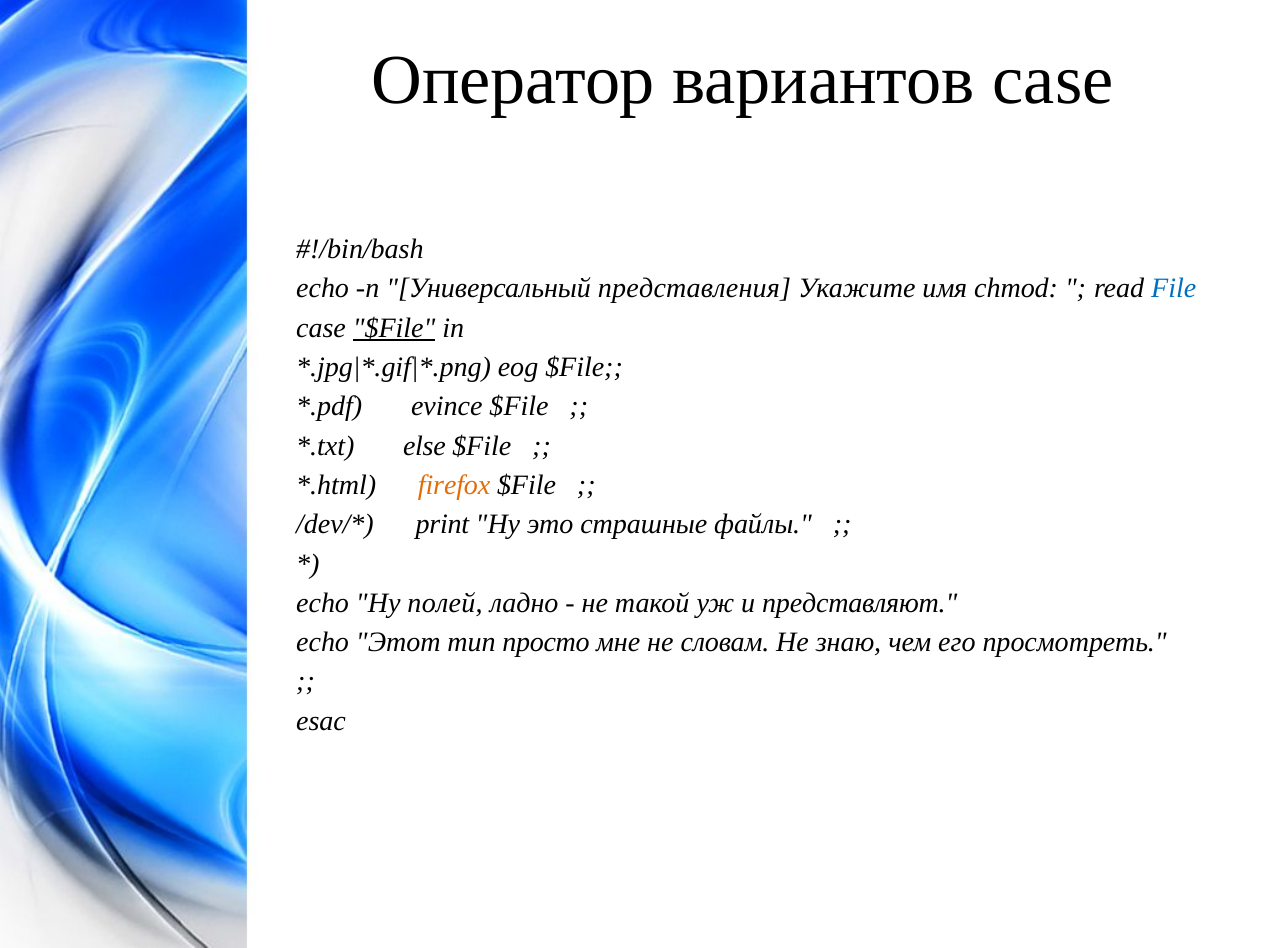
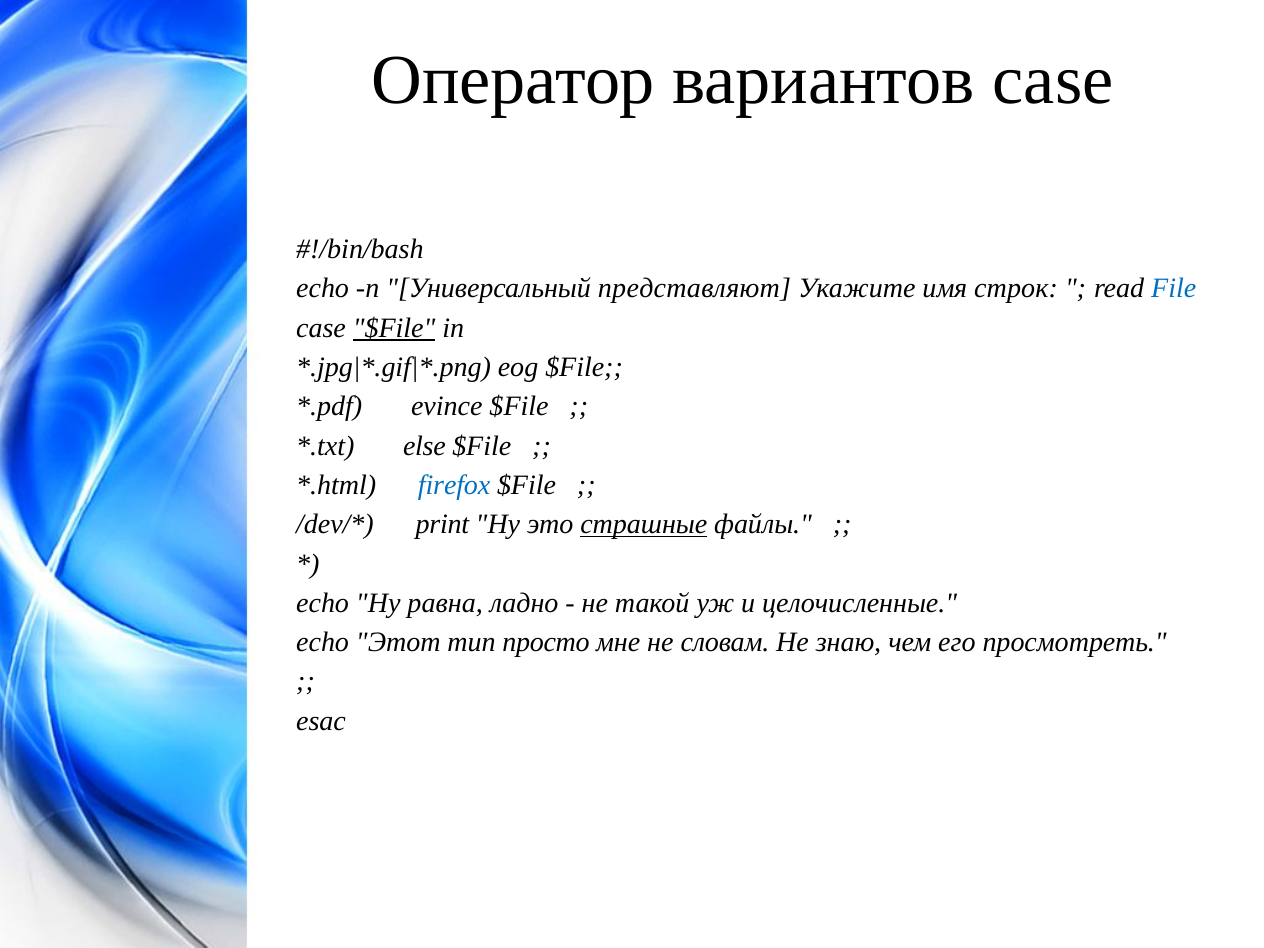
представления: представления -> представляют (695, 289)
chmod: chmod -> строк (1016, 289)
firefox colour: orange -> blue (454, 485)
страшные underline: none -> present (644, 524)
полей: полей -> равна (445, 603)
представляют: представляют -> целочисленные (860, 603)
